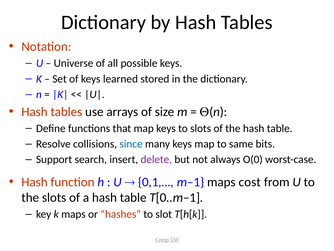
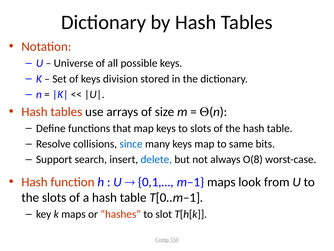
learned: learned -> division (120, 79)
delete colour: purple -> blue (156, 159)
O(0: O(0 -> O(8 (253, 159)
cost: cost -> look (250, 182)
